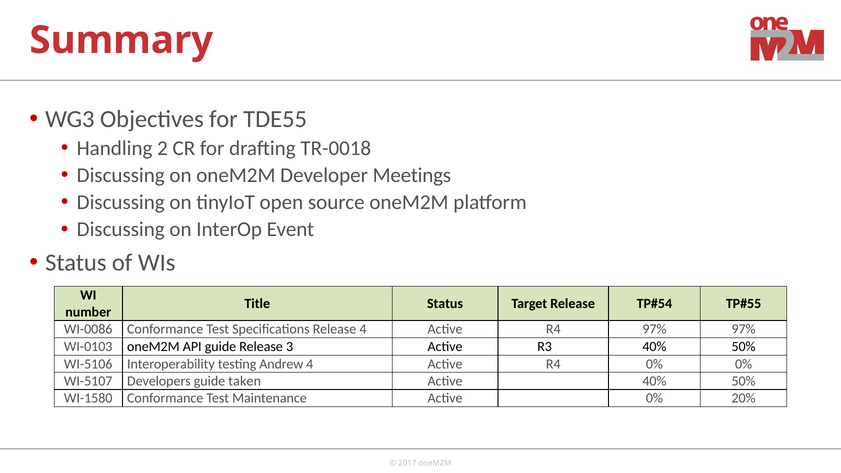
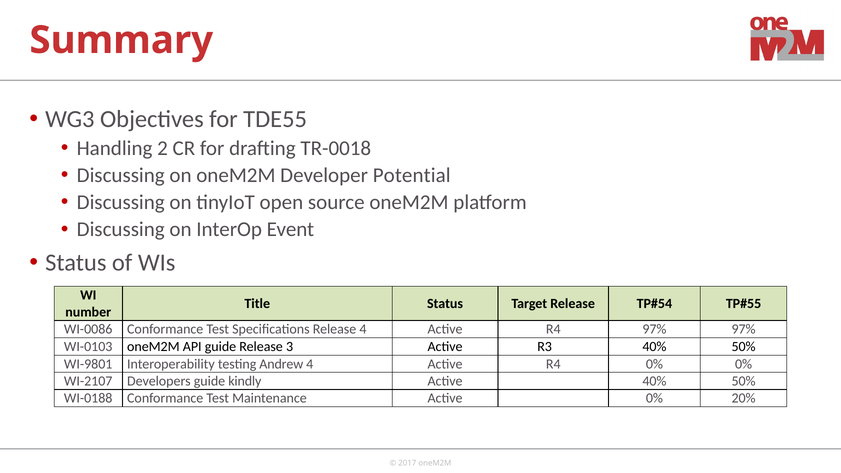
Meetings: Meetings -> Potential (412, 175)
WI-5106: WI-5106 -> WI-9801 (88, 364)
WI-5107: WI-5107 -> WI-2107 (88, 381)
taken: taken -> kindly (245, 381)
WI-1580: WI-1580 -> WI-0188 (88, 398)
